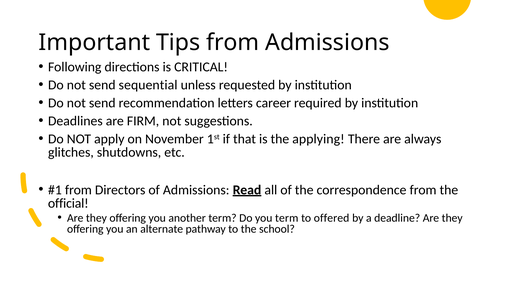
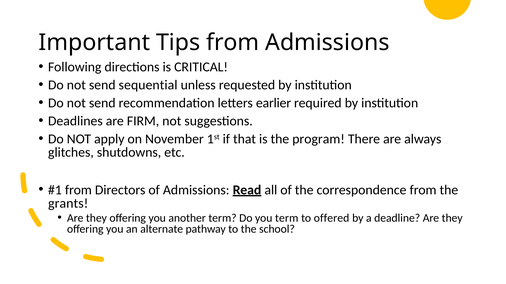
career: career -> earlier (274, 103)
applying: applying -> program (319, 139)
official: official -> grants (68, 204)
